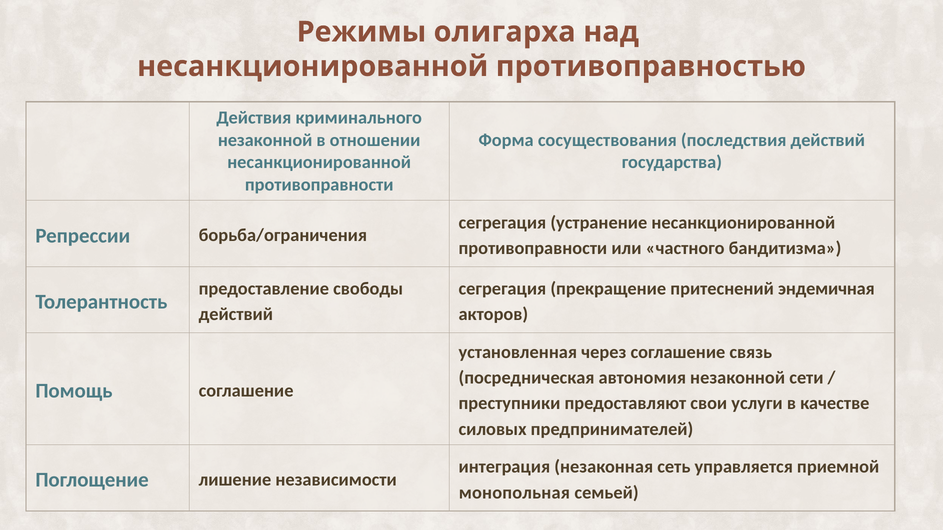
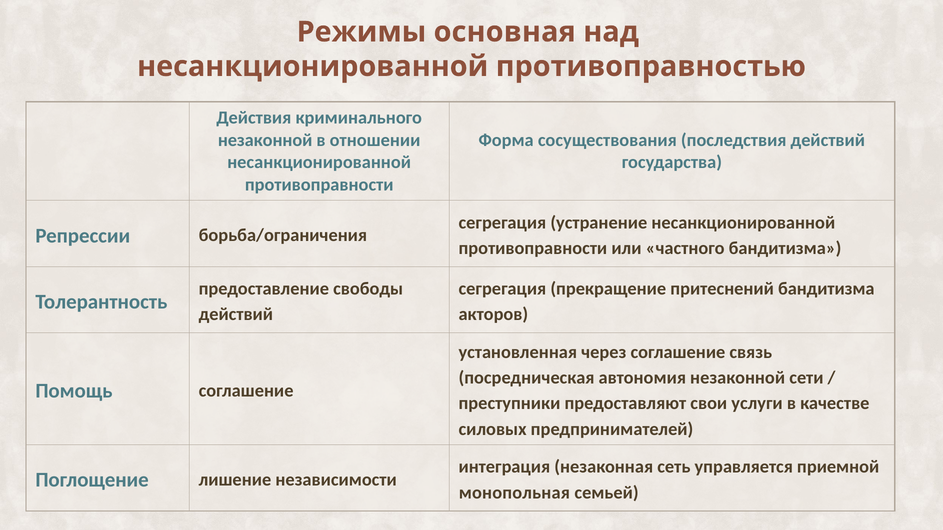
олигарха: олигарха -> основная (505, 32)
притеснений эндемичная: эндемичная -> бандитизма (826, 289)
